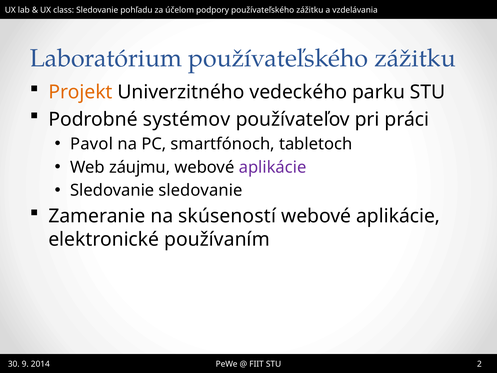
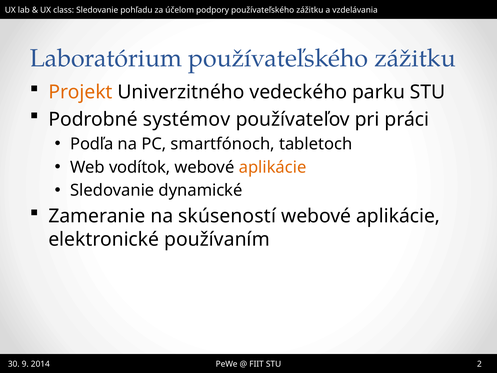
Pavol: Pavol -> Podľa (92, 144)
záujmu: záujmu -> vodítok (140, 167)
aplikácie colour: purple -> orange (273, 167)
Sledovanie sledovanie: sledovanie -> dynamické (201, 190)
